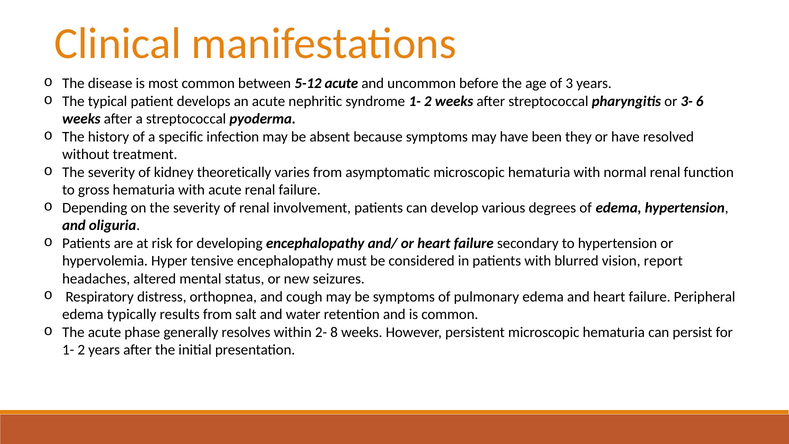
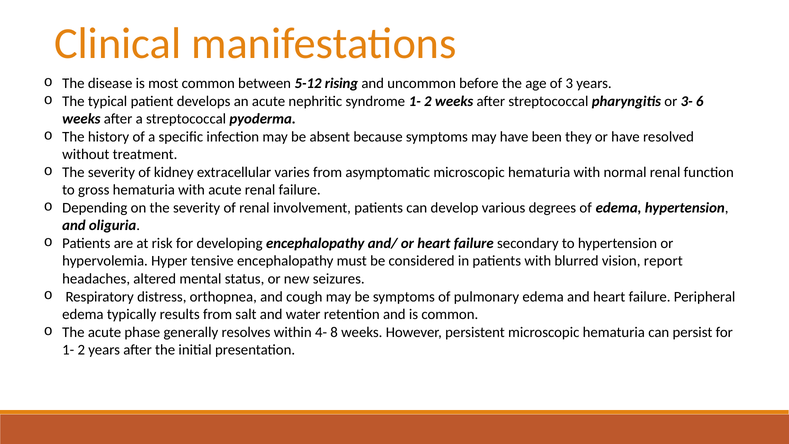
5-12 acute: acute -> rising (341, 83)
theoretically: theoretically -> extracellular (234, 172)
2-: 2- -> 4- (321, 332)
